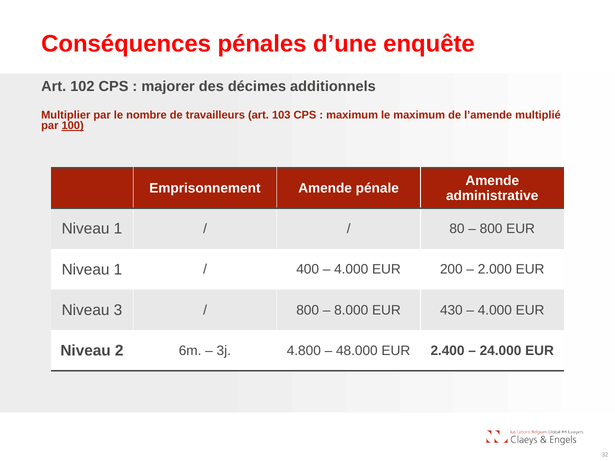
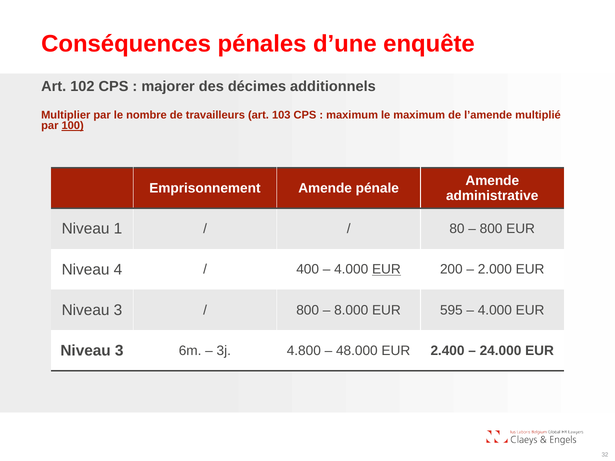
1: 1 -> 4 (118, 270)
EUR underline: none -> present (386, 270)
430: 430 -> 595 (451, 310)
2: 2 -> 3 (119, 351)
